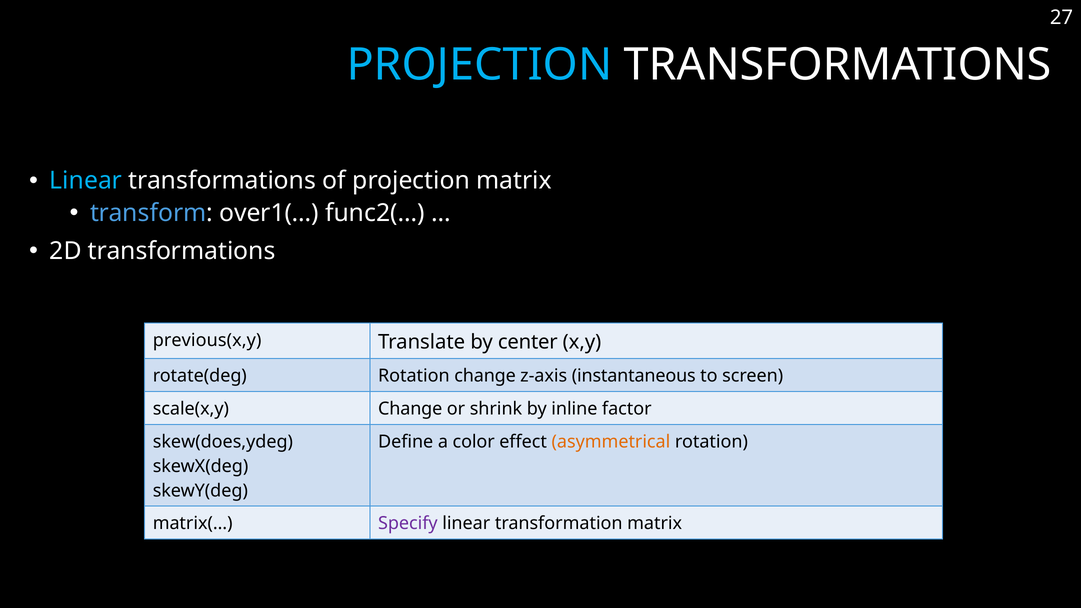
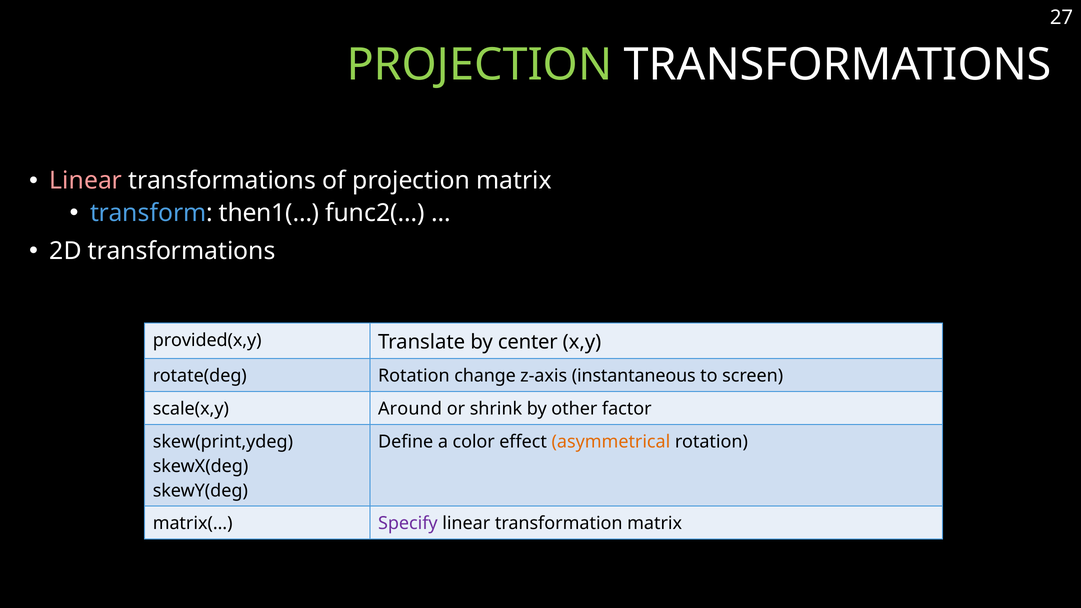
PROJECTION colour: light blue -> light green (479, 65)
Linear colour: light blue -> pink (86, 181)
over1(…: over1(… -> then1(… (269, 213)
previous(x,y: previous(x,y -> provided(x,y (207, 340)
scale(x,y Change: Change -> Around (410, 409)
inline: inline -> other (574, 409)
skew(does,ydeg: skew(does,ydeg -> skew(print,ydeg (223, 442)
